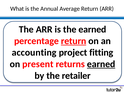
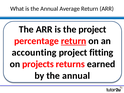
the earned: earned -> project (92, 29)
present: present -> projects (38, 64)
earned underline: present -> none (101, 64)
by the retailer: retailer -> annual (76, 76)
